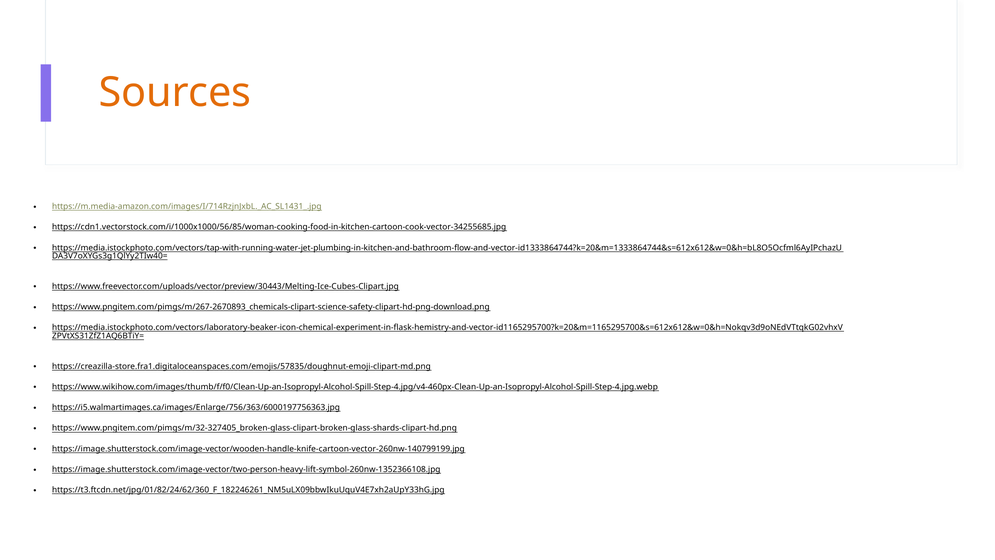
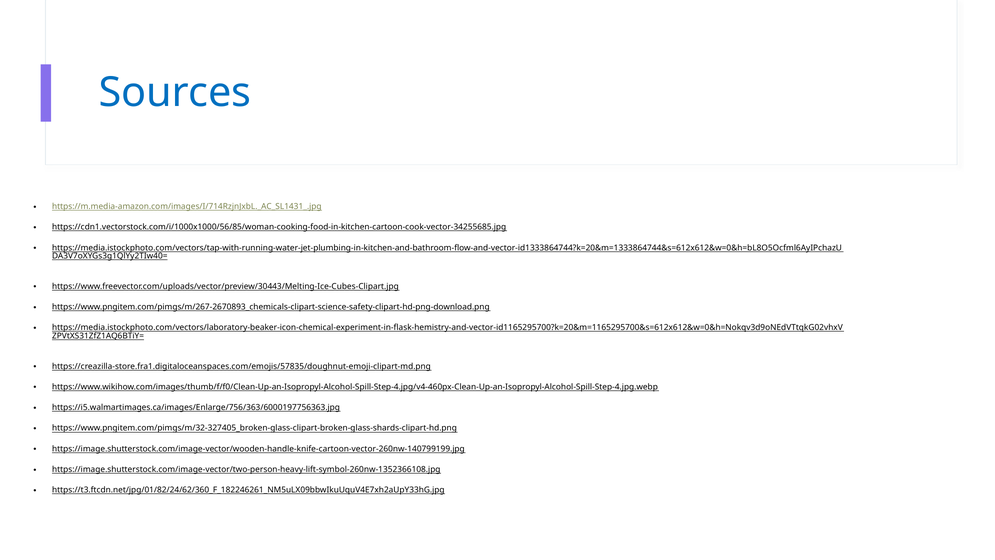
Sources colour: orange -> blue (175, 93)
